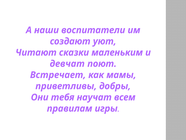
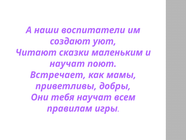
девчат: девчат -> научат (67, 64)
